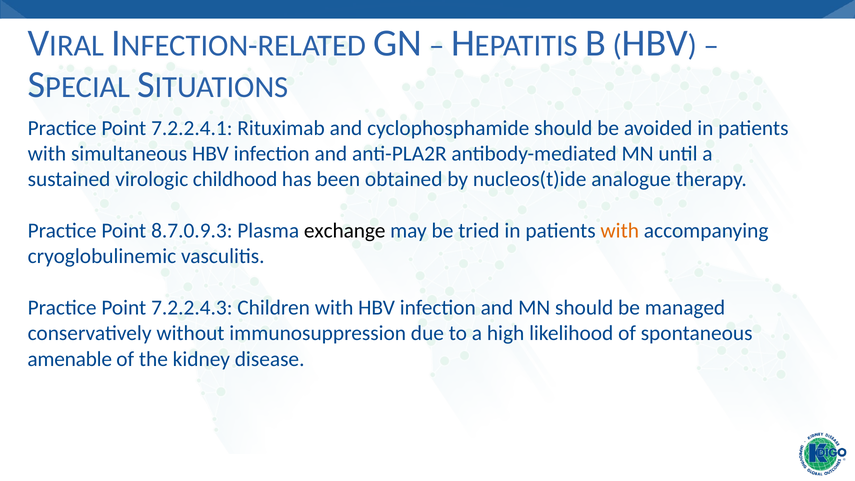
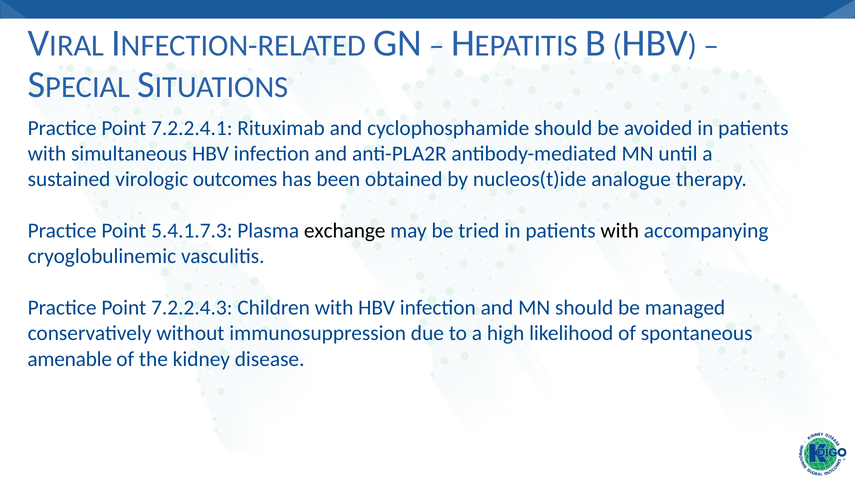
childhood: childhood -> outcomes (235, 179)
8.7.0.9.3: 8.7.0.9.3 -> 5.4.1.7.3 (192, 231)
with colour: orange -> black (620, 231)
